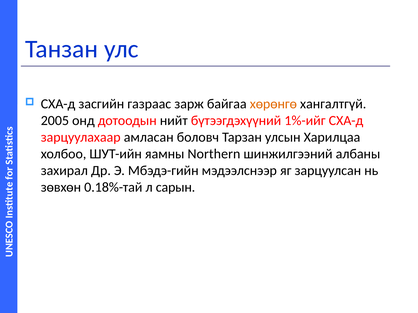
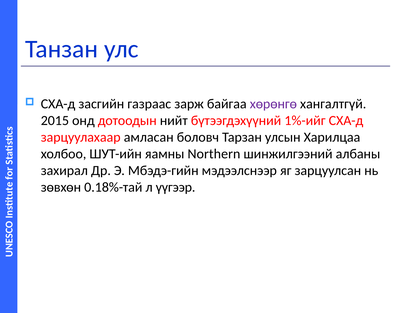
хөрөнгө colour: orange -> purple (273, 104)
2005: 2005 -> 2015 (55, 121)
сарын: сарын -> үүгээр (176, 188)
